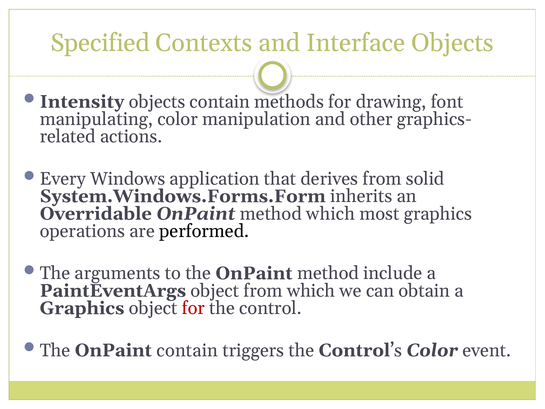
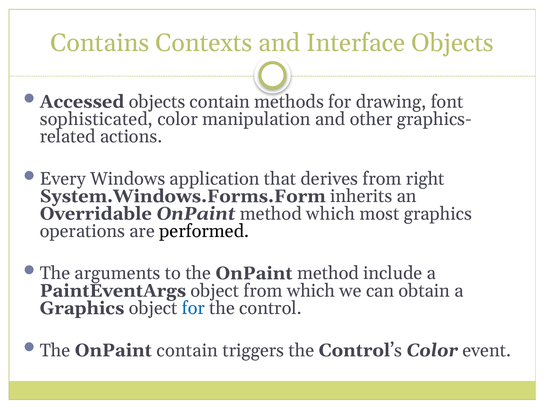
Specified: Specified -> Contains (100, 43)
Intensity: Intensity -> Accessed (82, 102)
manipulating: manipulating -> sophisticated (96, 119)
solid: solid -> right (425, 179)
for colour: red -> blue (193, 308)
